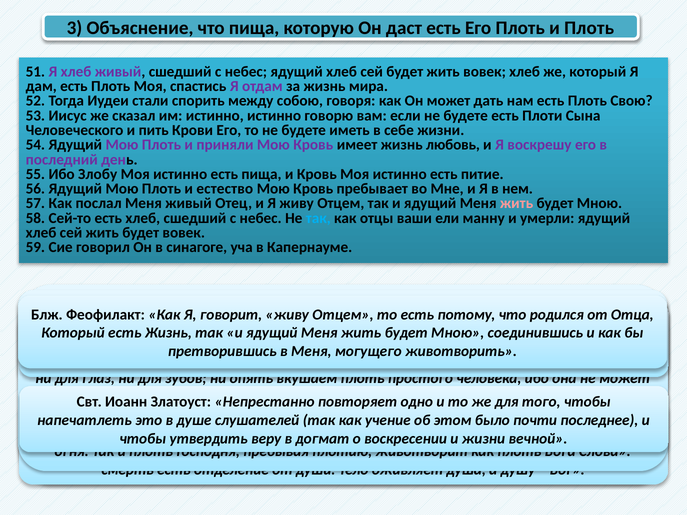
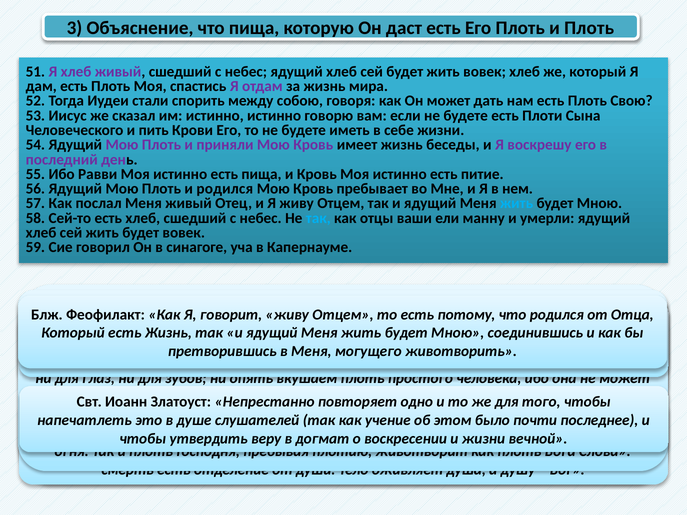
любовь: любовь -> беседы (453, 145)
Злобу: Злобу -> Равви (98, 174)
и естество: естество -> родился (225, 189)
жить colour: pink -> light blue (517, 204)
